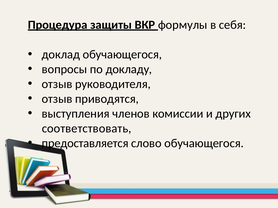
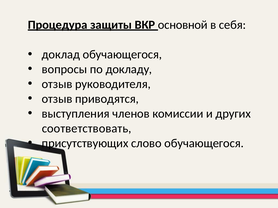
формулы: формулы -> основной (183, 25)
предоставляется: предоставляется -> присутствующих (85, 143)
